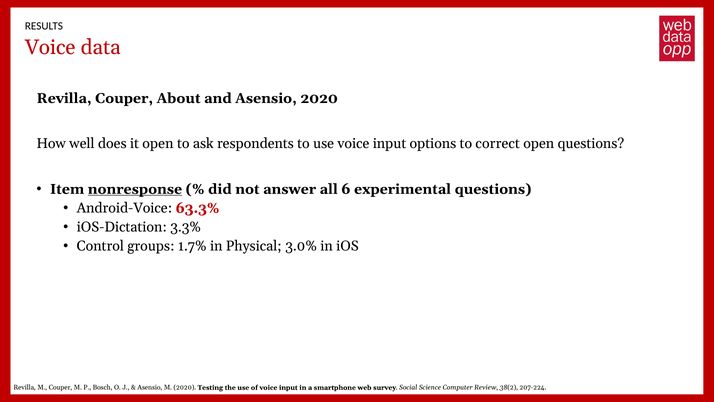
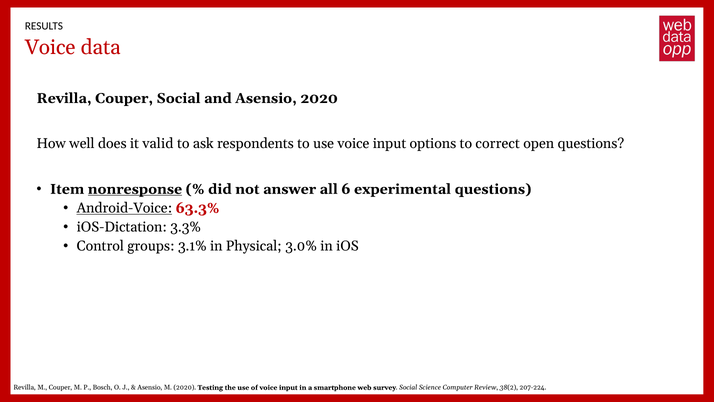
Couper About: About -> Social (179, 98)
it open: open -> valid (158, 144)
Android-Voice underline: none -> present (124, 208)
1.7%: 1.7% -> 3.1% (192, 246)
